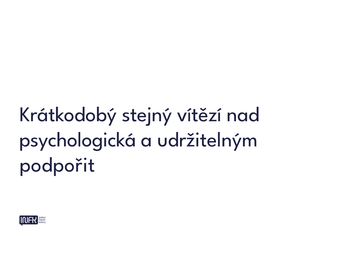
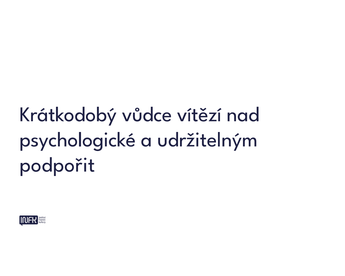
stejný: stejný -> vůdce (147, 114)
psychologická: psychologická -> psychologické (78, 139)
